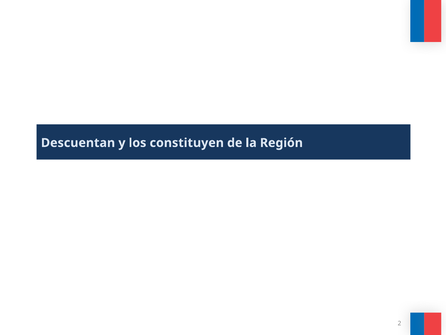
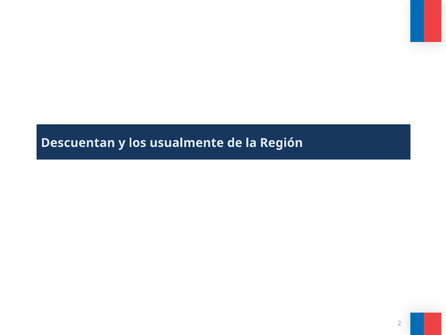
constituyen: constituyen -> usualmente (187, 143)
